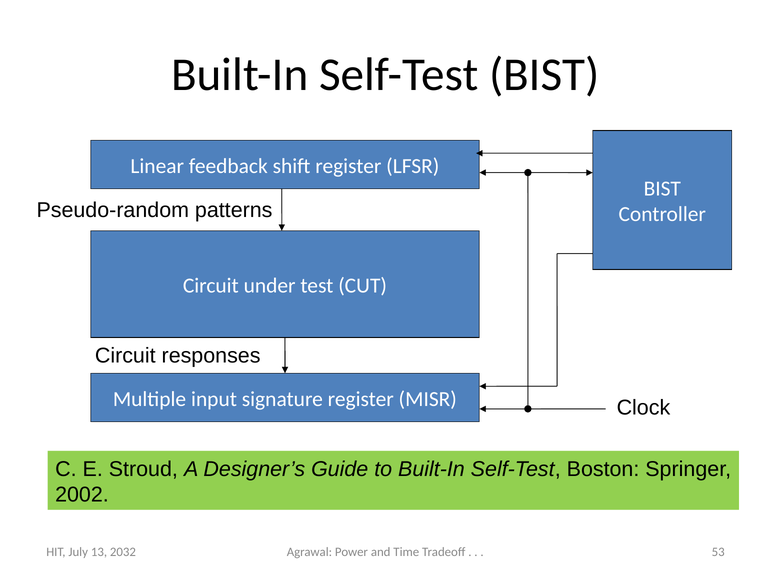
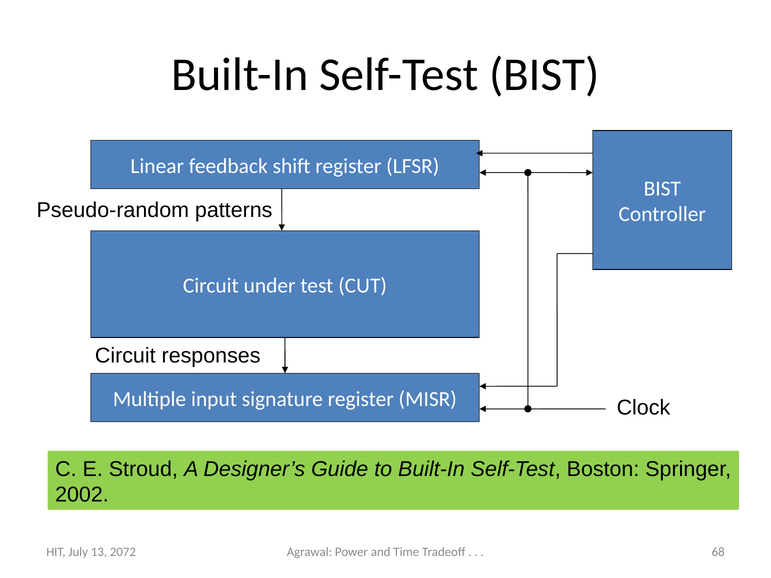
2032: 2032 -> 2072 (123, 552)
53: 53 -> 68 (718, 552)
